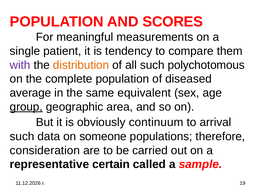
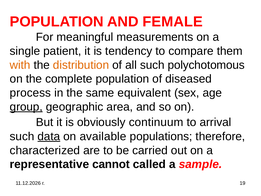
SCORES: SCORES -> FEMALE (173, 22)
with colour: purple -> orange (20, 65)
average: average -> process (30, 93)
data underline: none -> present (49, 136)
someone: someone -> available (103, 136)
consideration: consideration -> characterized (45, 150)
certain: certain -> cannot (111, 164)
